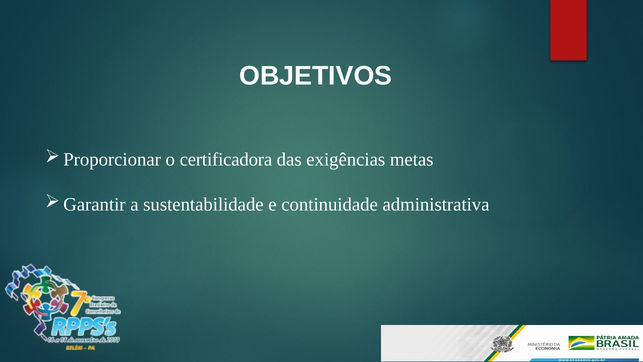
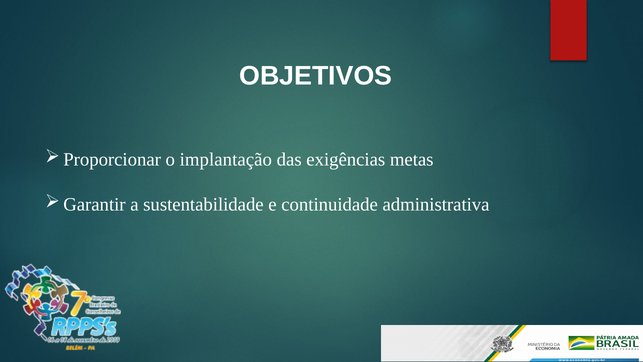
certificadora: certificadora -> implantação (226, 159)
